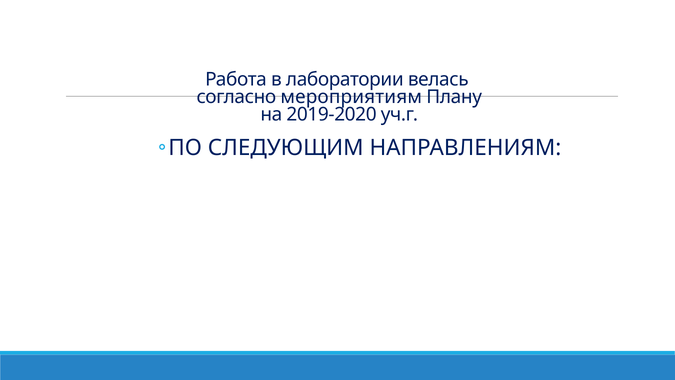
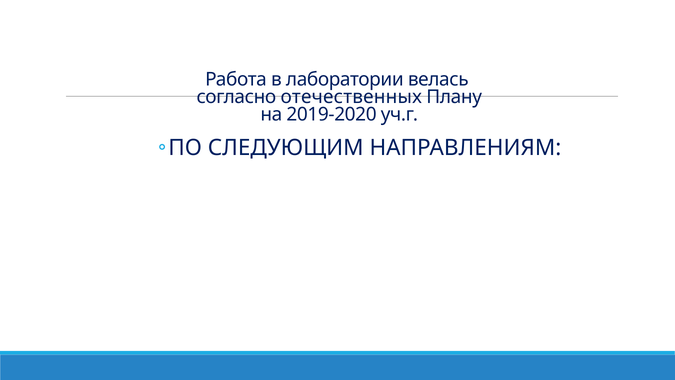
мероприятиям: мероприятиям -> отечественных (351, 97)
